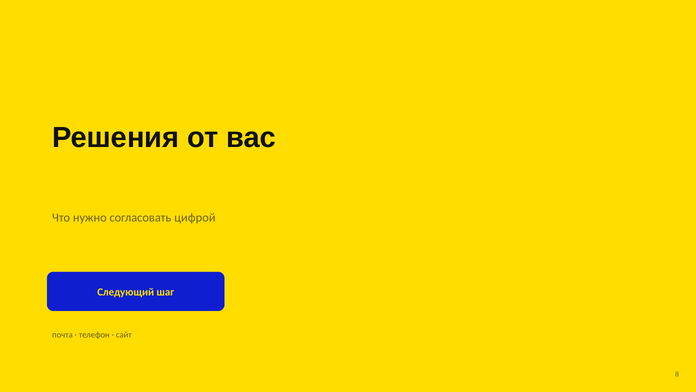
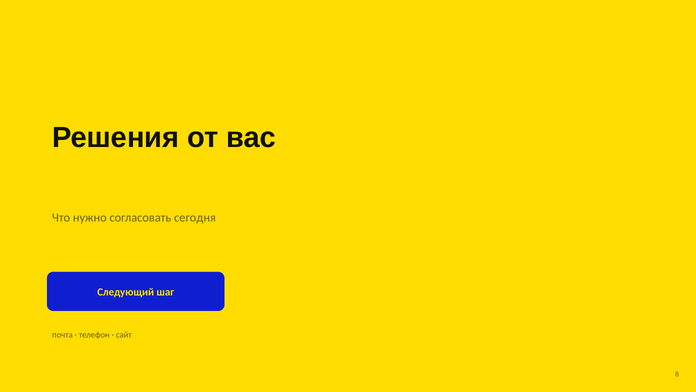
цифрой: цифрой -> сегодня (195, 218)
